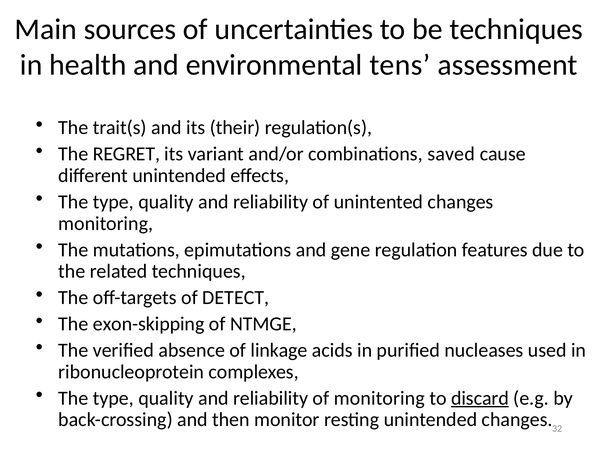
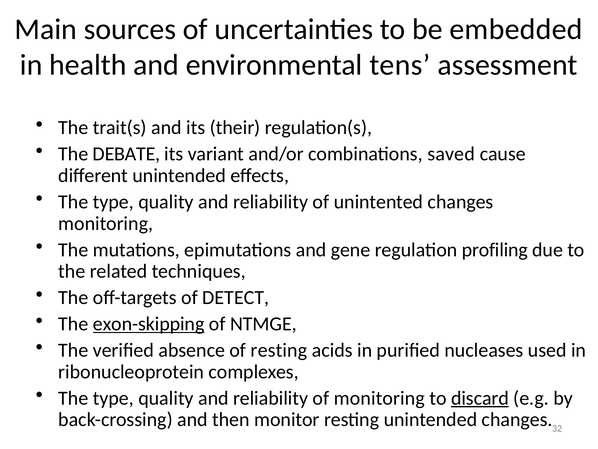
be techniques: techniques -> embedded (516, 29)
REGRET: REGRET -> DEBATE (126, 154)
features: features -> profiling (495, 249)
exon-skipping underline: none -> present (149, 324)
of linkage: linkage -> resting (279, 350)
